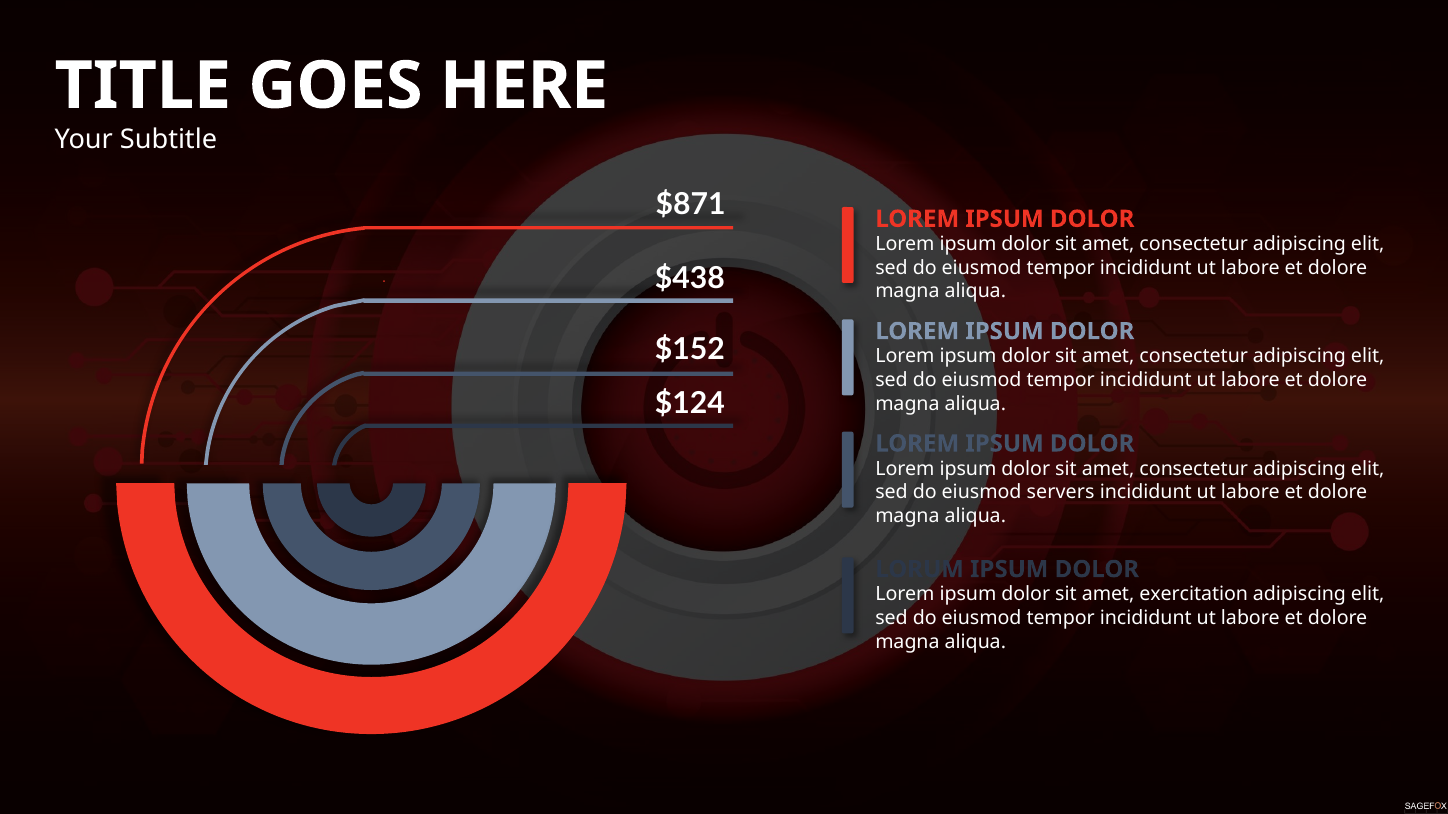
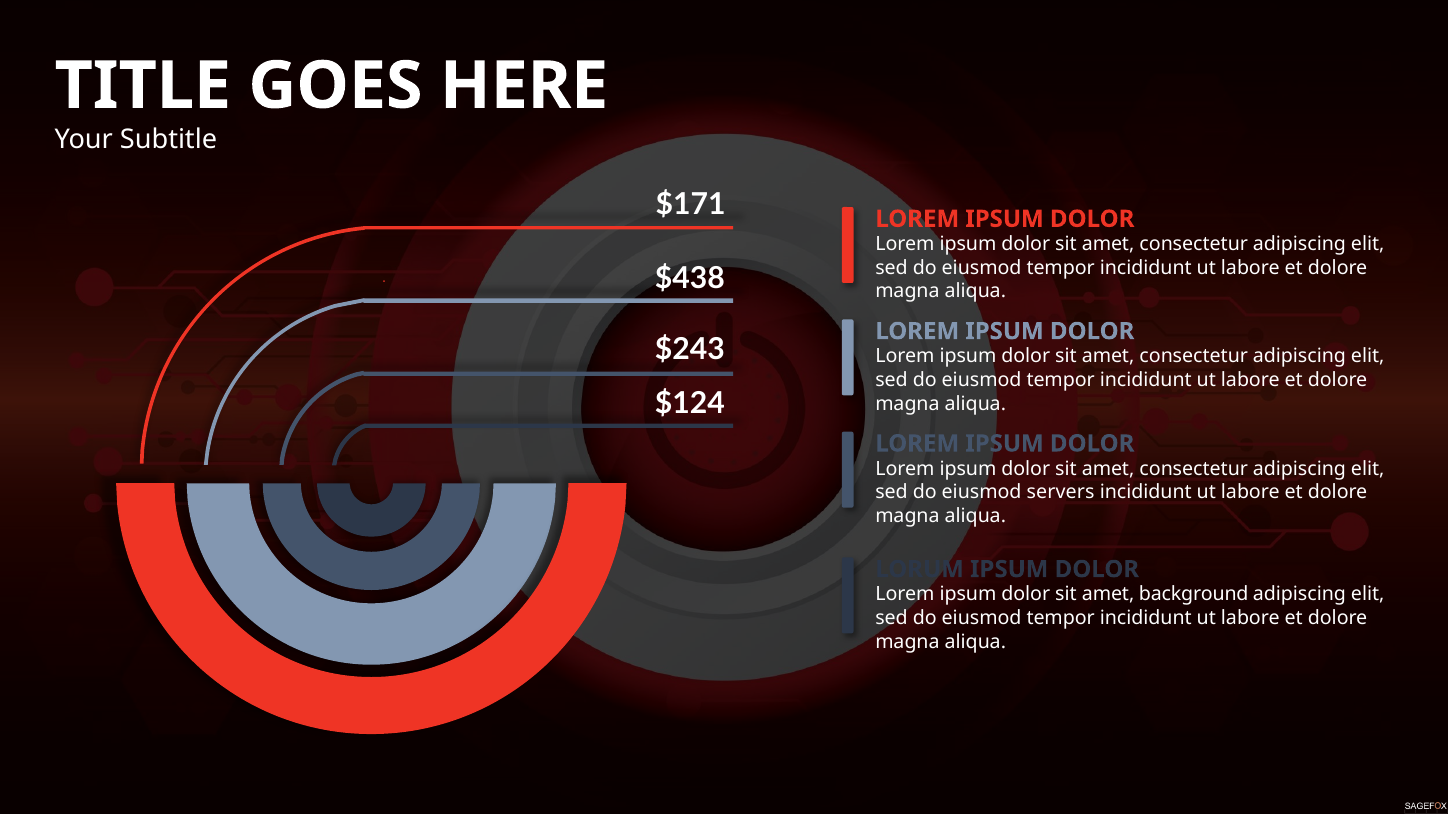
$871: $871 -> $171 (691, 204)
$152: $152 -> $243 (690, 350)
exercitation: exercitation -> background (1194, 595)
